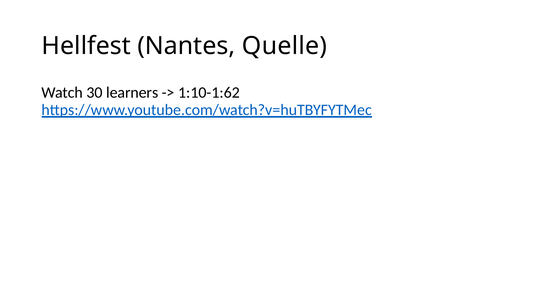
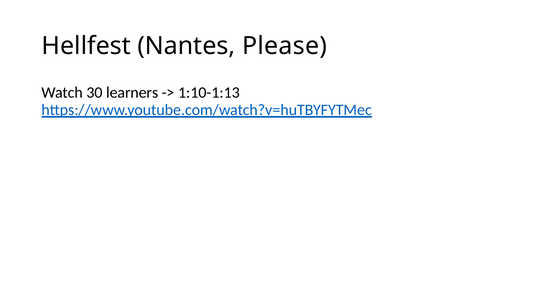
Quelle: Quelle -> Please (285, 46)
1:10-1:62: 1:10-1:62 -> 1:10-1:13 (209, 93)
